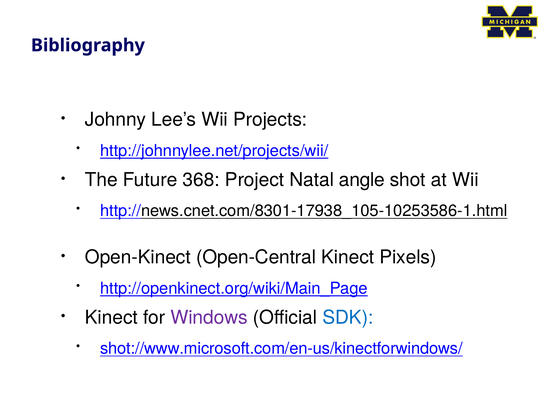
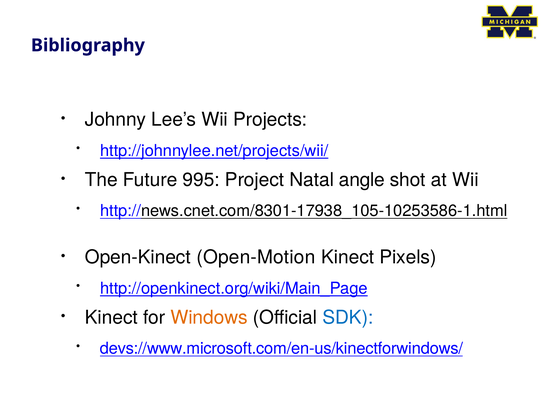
368: 368 -> 995 (201, 180)
Open-Central: Open-Central -> Open-Motion (256, 257)
Windows colour: purple -> orange (209, 318)
shot://www.microsoft.com/en-us/kinectforwindows/: shot://www.microsoft.com/en-us/kinectforwindows/ -> devs://www.microsoft.com/en-us/kinectforwindows/ (281, 349)
